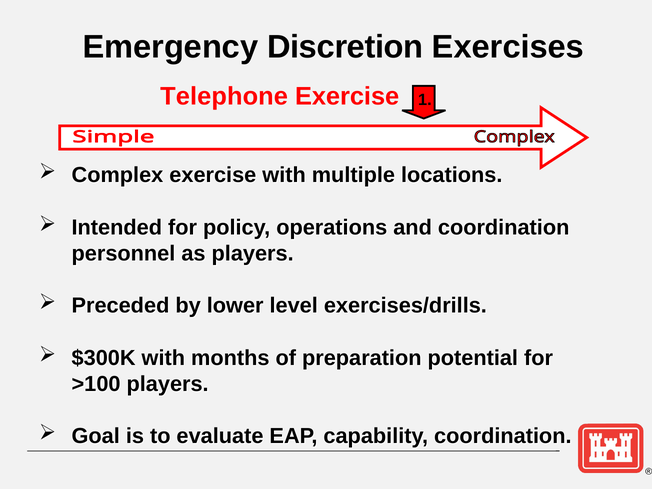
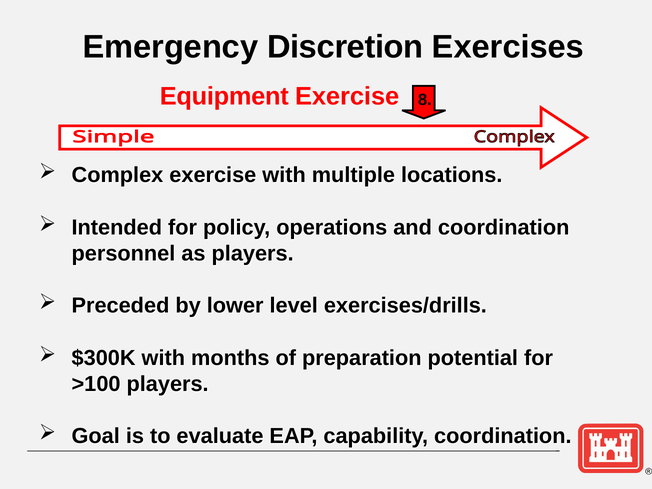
Telephone: Telephone -> Equipment (224, 96)
1: 1 -> 8 (425, 100)
